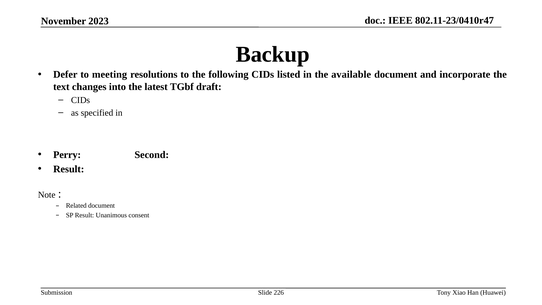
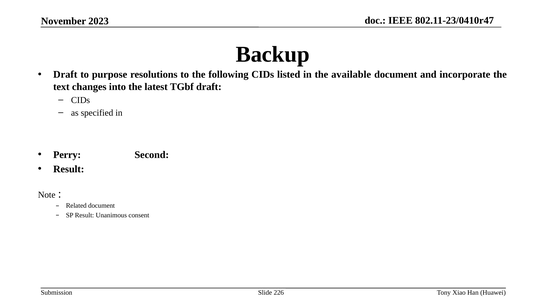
Defer: Defer -> Draft (65, 75)
meeting: meeting -> purpose (110, 75)
